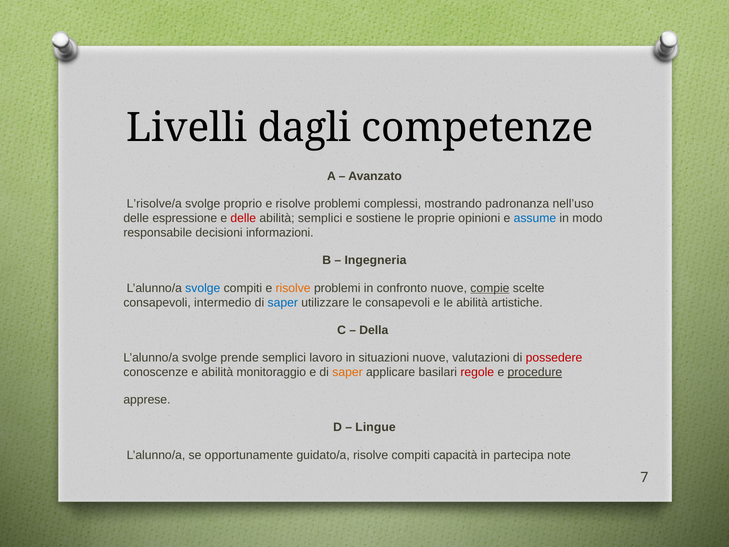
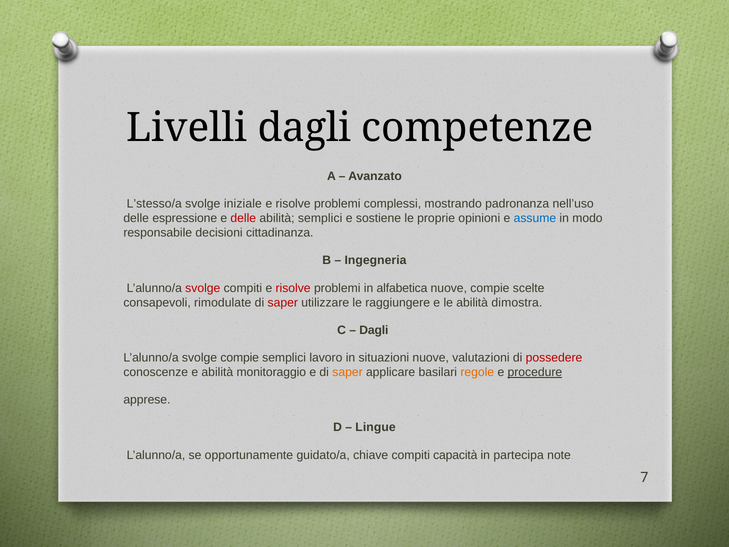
L’risolve/a: L’risolve/a -> L’stesso/a (154, 204)
proprio: proprio -> iniziale (243, 204)
informazioni: informazioni -> cittadinanza (280, 233)
svolge colour: blue -> red (203, 288)
risolve colour: orange -> red (293, 288)
confronto: confronto -> alfabetica (402, 288)
compie underline: present -> none (490, 288)
intermedio: intermedio -> rimodulate (223, 302)
saper colour: blue -> red (283, 302)
le consapevoli: consapevoli -> raggiungere (398, 302)
artistiche: artistiche -> dimostra (517, 302)
Della: Della -> Dagli (374, 330)
svolge prende: prende -> compie (240, 358)
regole colour: red -> orange (477, 372)
guidato/a risolve: risolve -> chiave (371, 455)
